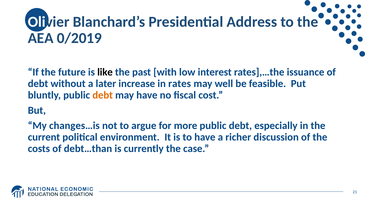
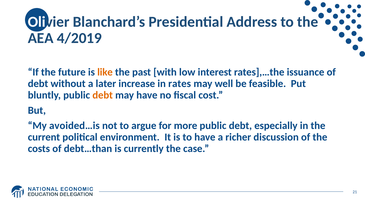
0/2019: 0/2019 -> 4/2019 (79, 38)
like colour: black -> orange (105, 72)
changes…is: changes…is -> avoided…is (74, 126)
